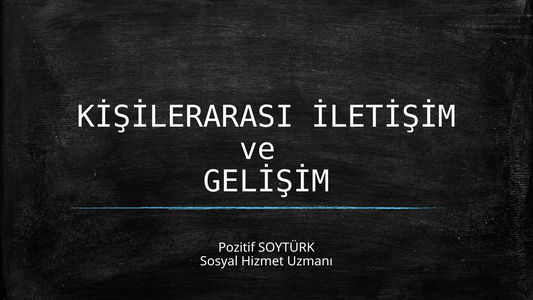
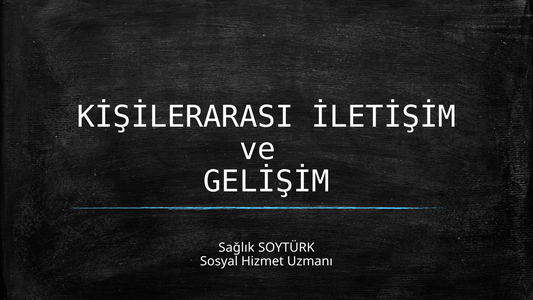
Pozitif: Pozitif -> Sağlık (237, 247)
